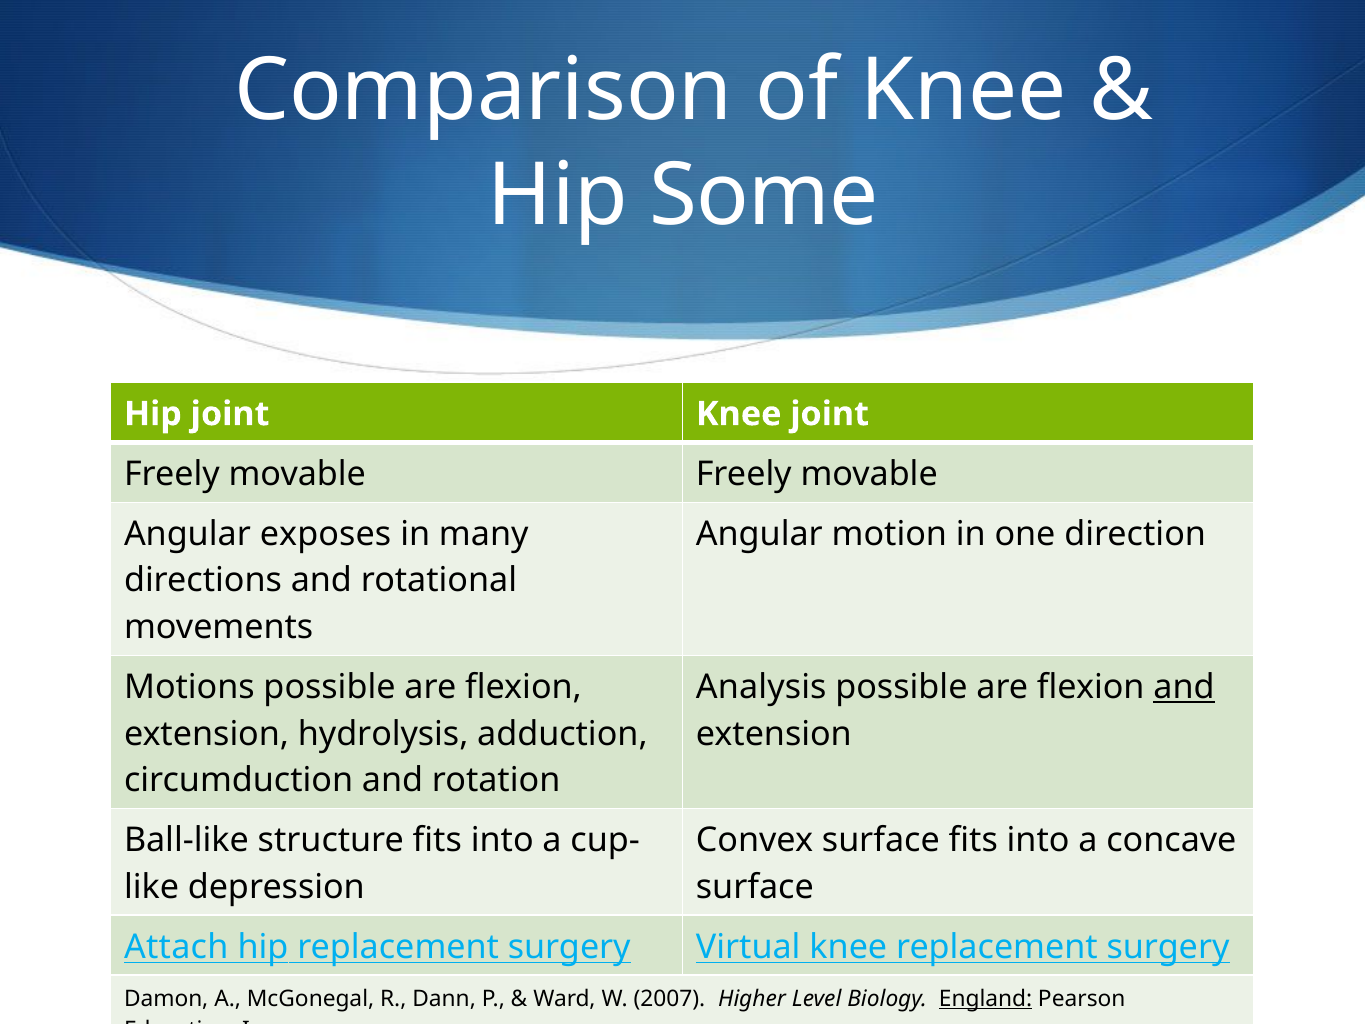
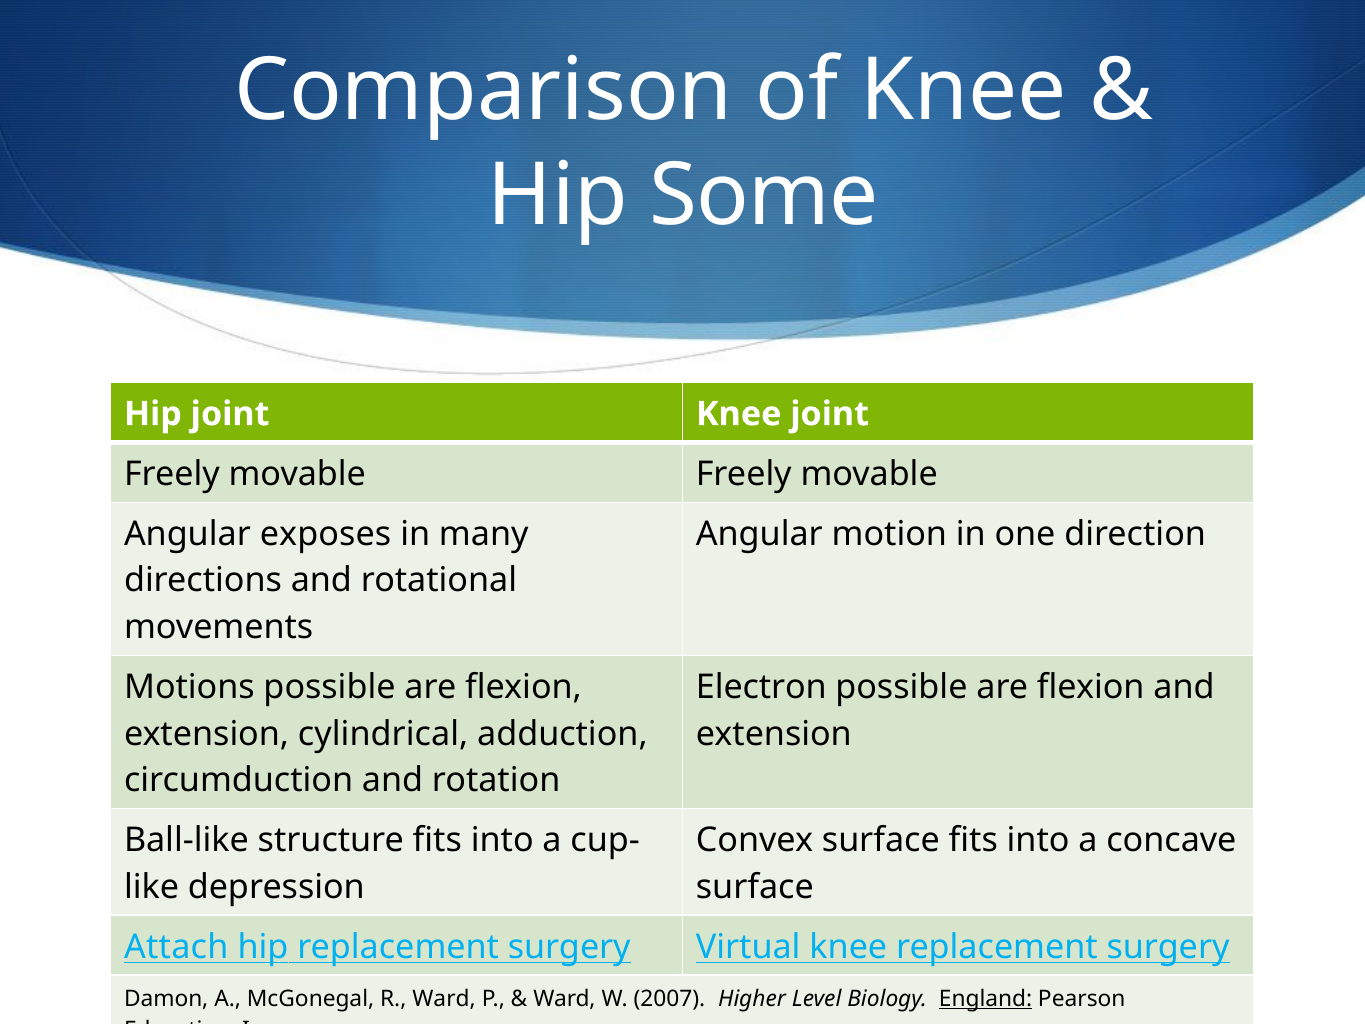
Analysis: Analysis -> Electron (761, 687)
and underline: present -> none (1184, 687)
hydrolysis: hydrolysis -> cylindrical (383, 734)
R Dann: Dann -> Ward (444, 999)
